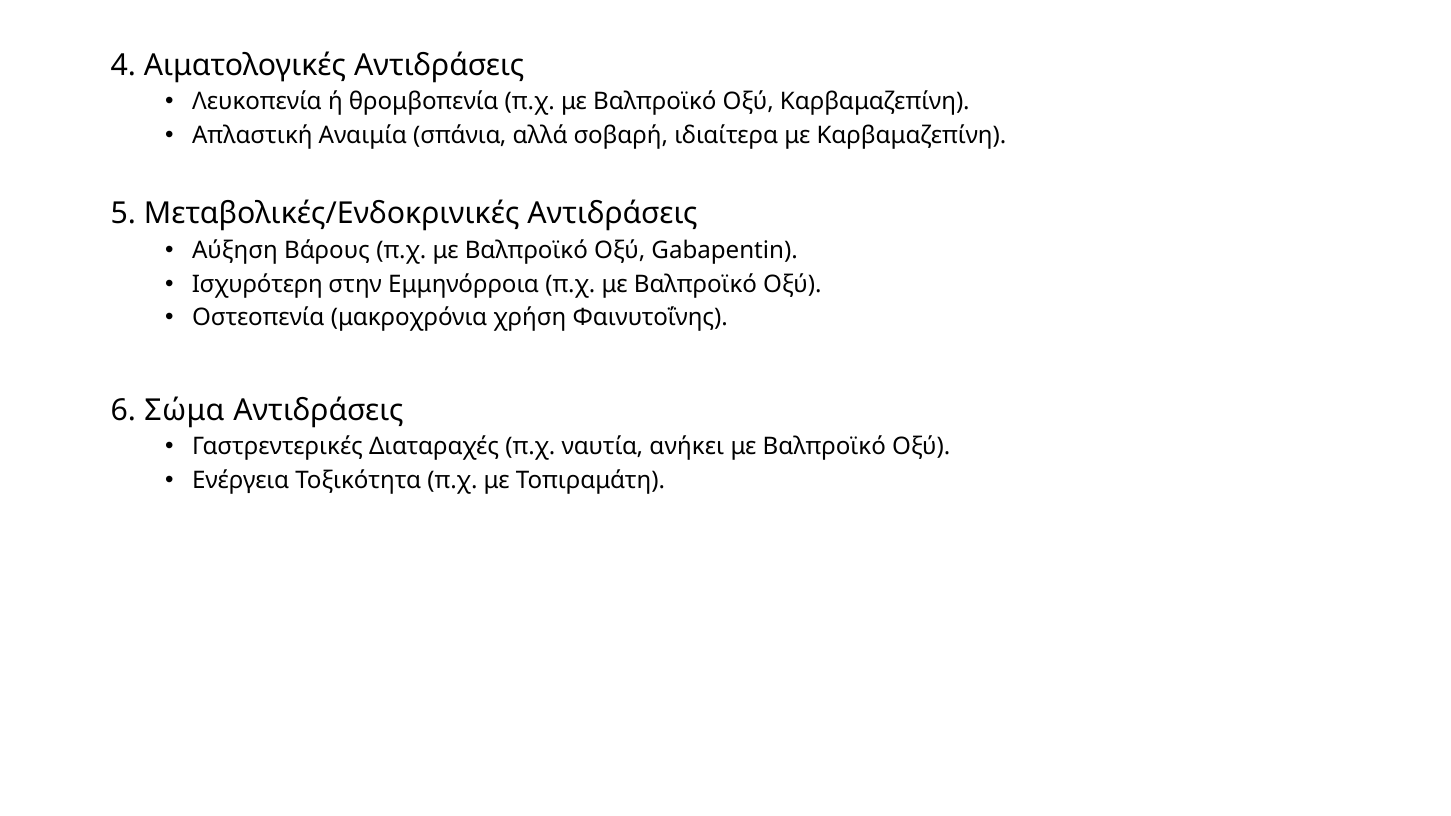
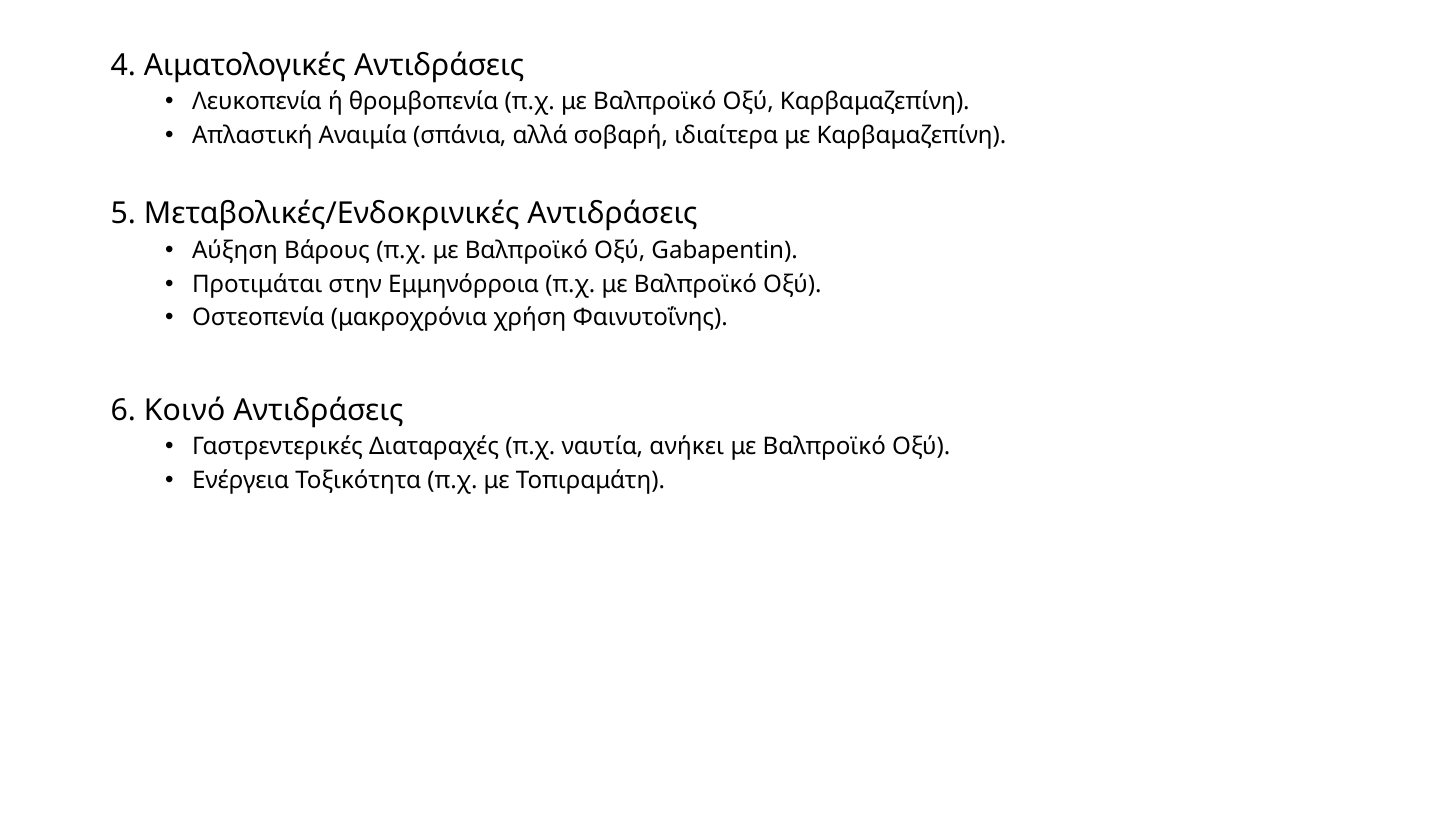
Ισχυρότερη: Ισχυρότερη -> Προτιμάται (257, 284)
Σώμα: Σώμα -> Κοινό (185, 410)
